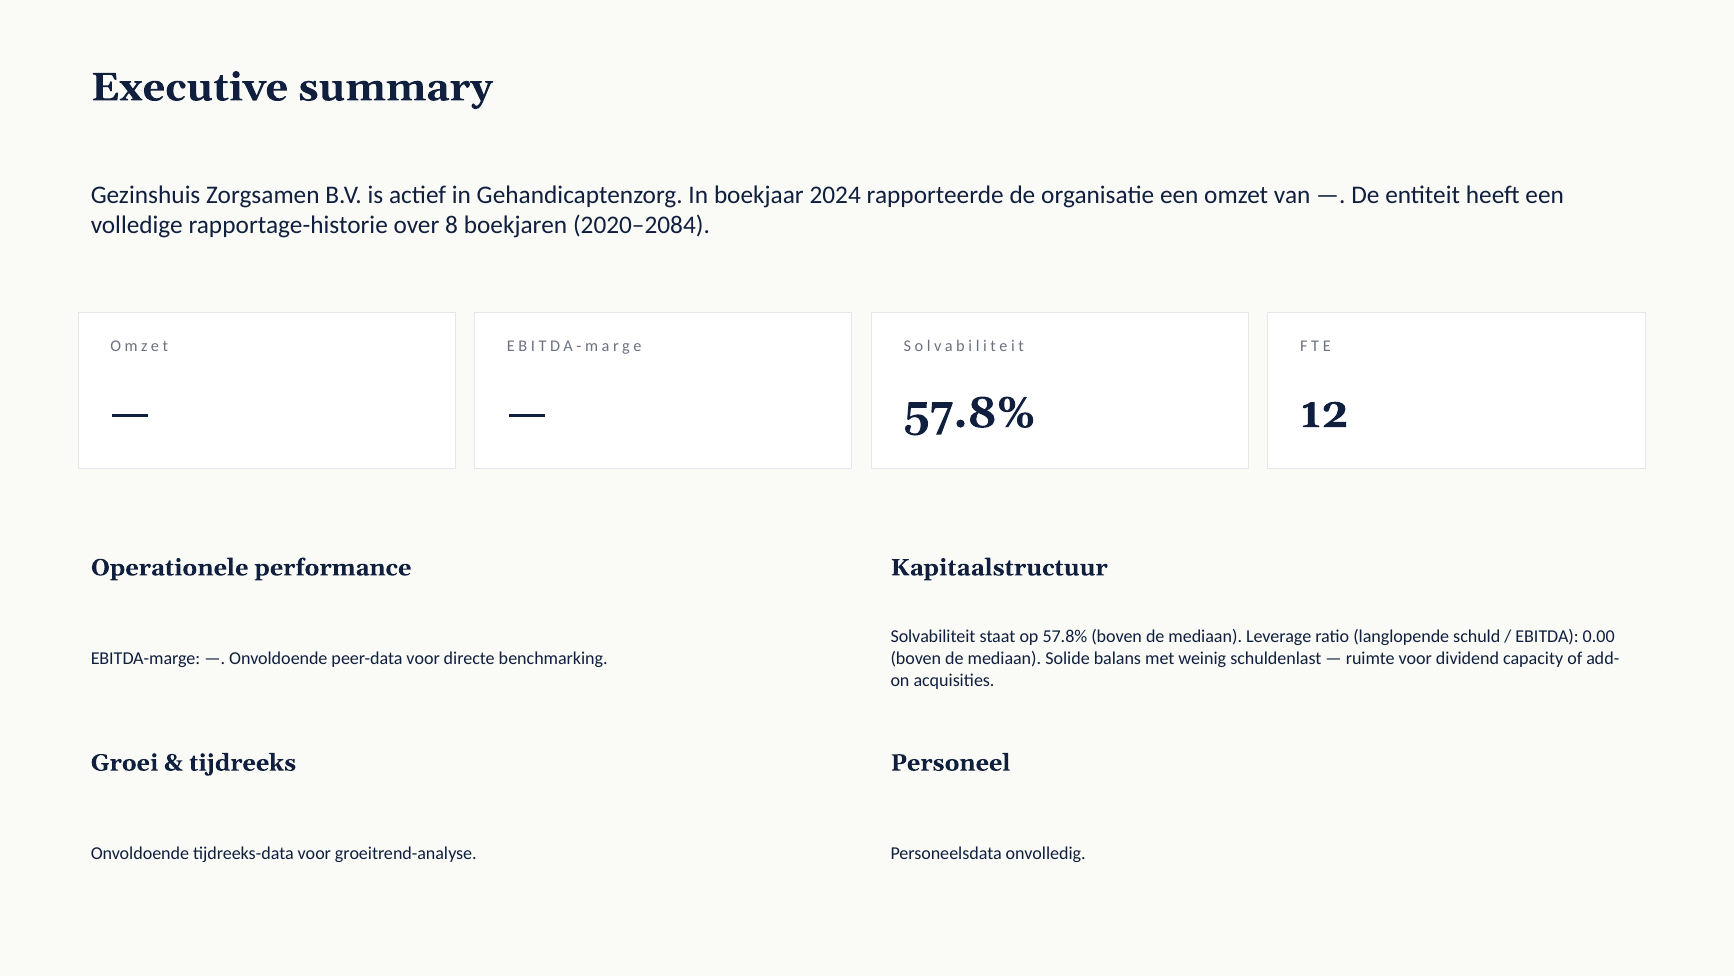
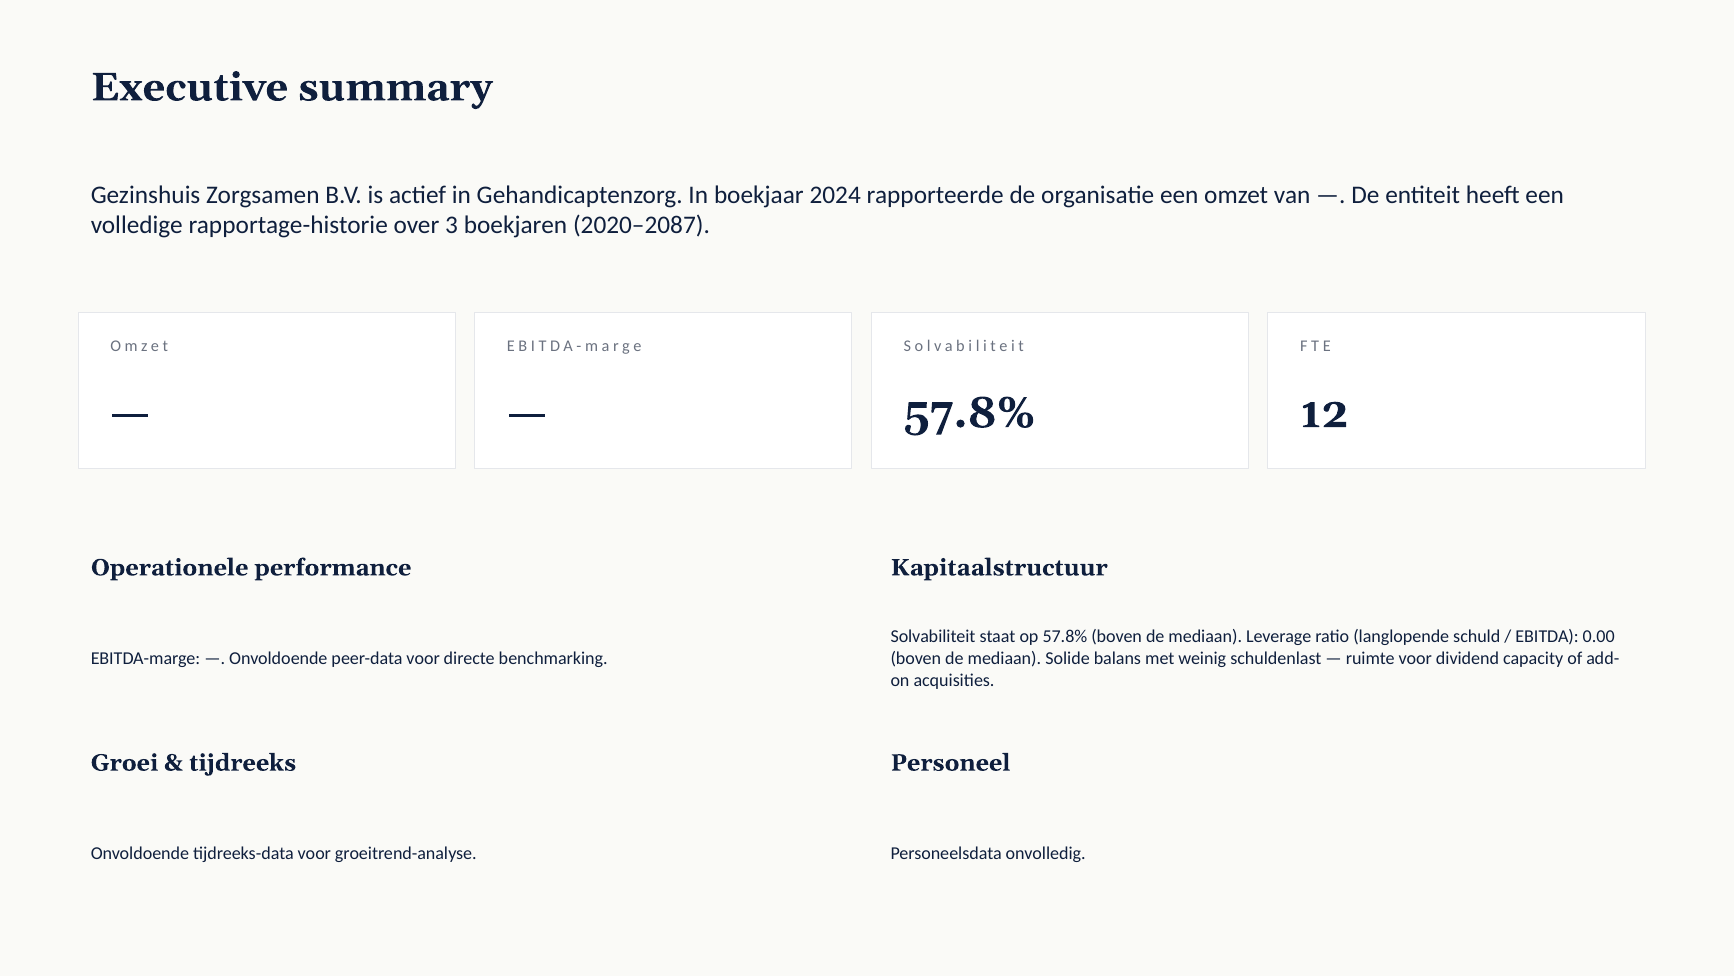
8: 8 -> 3 (452, 225)
2020–2084: 2020–2084 -> 2020–2087 (641, 225)
